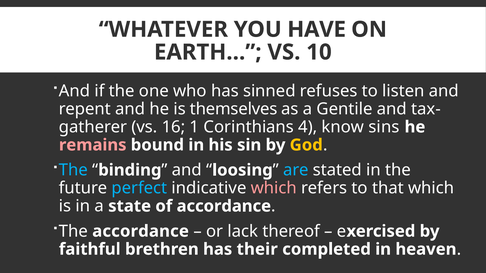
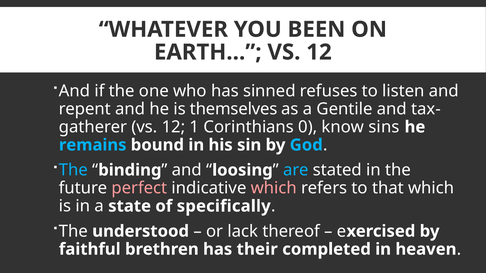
HAVE: HAVE -> BEEN (316, 29)
EARTH… VS 10: 10 -> 12 (319, 52)
16: 16 -> 12 (174, 127)
4: 4 -> 0 (308, 127)
remains colour: pink -> light blue (93, 145)
God colour: yellow -> light blue (306, 145)
perfect colour: light blue -> pink (139, 188)
of accordance: accordance -> specifically (224, 206)
The accordance: accordance -> understood (141, 232)
